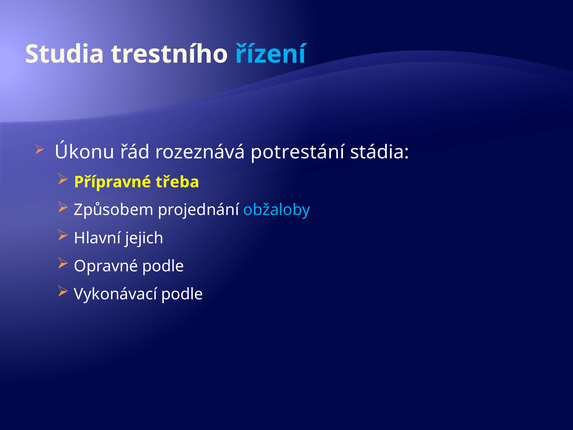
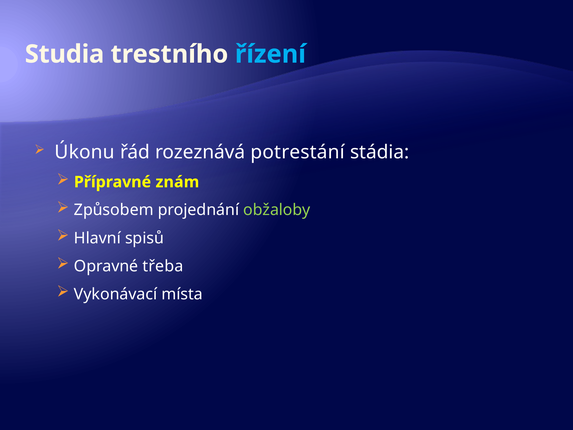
třeba: třeba -> znám (177, 182)
obžaloby colour: light blue -> light green (277, 210)
jejich: jejich -> spisů (144, 238)
Opravné podle: podle -> třeba (163, 266)
Vykonávací podle: podle -> místa (182, 294)
